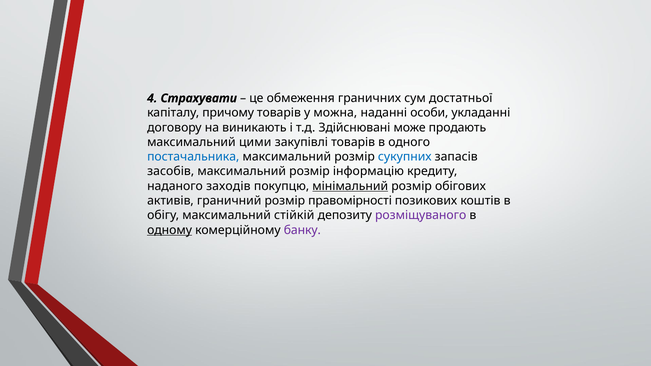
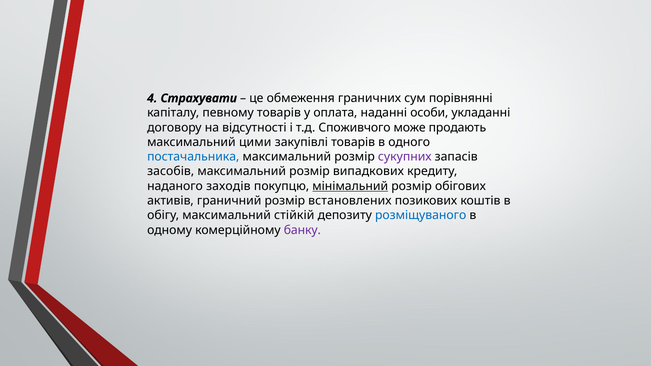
достатньої: достатньої -> порівнянні (461, 98)
причому: причому -> певному (228, 113)
можна: можна -> оплата (335, 113)
виникають: виникають -> відсутності (254, 128)
Здійснювані: Здійснювані -> Споживчого (355, 128)
сукупних colour: blue -> purple (405, 157)
інформацію: інформацію -> випадкових (368, 172)
правомірності: правомірності -> встановлених (350, 201)
розміщуваного colour: purple -> blue (421, 215)
одному underline: present -> none (170, 230)
